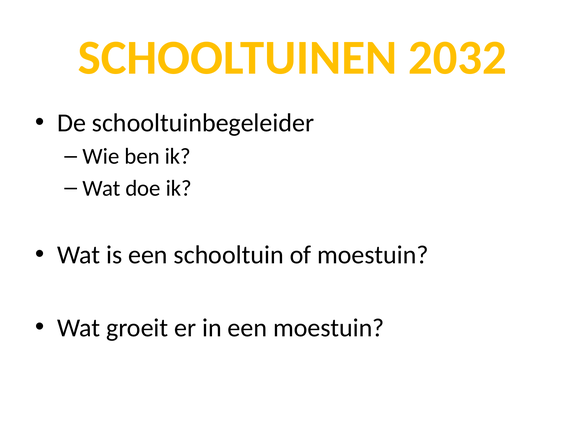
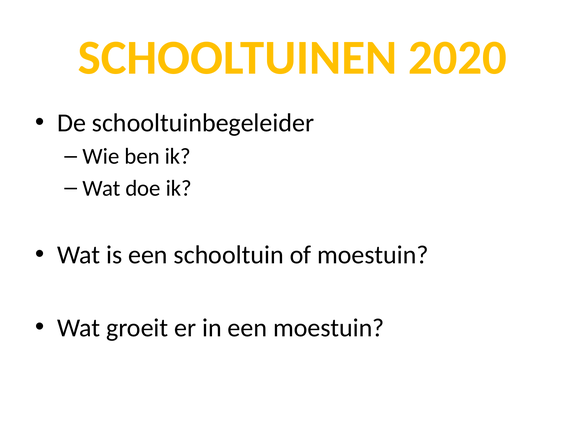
2032: 2032 -> 2020 (458, 58)
